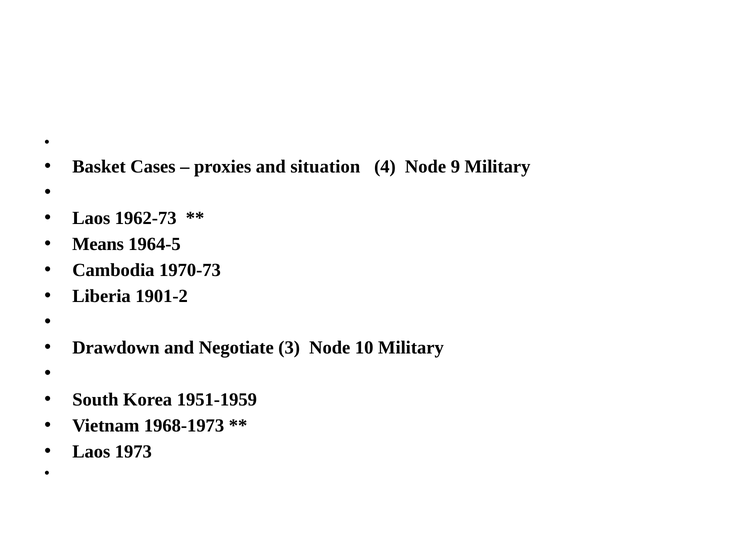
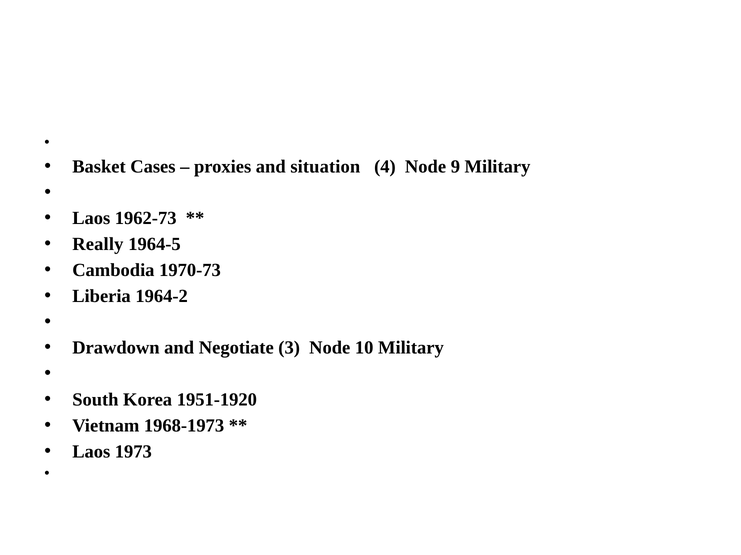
Means: Means -> Really (98, 245)
1901-2: 1901-2 -> 1964-2 (162, 296)
1951-1959: 1951-1959 -> 1951-1920 (217, 400)
